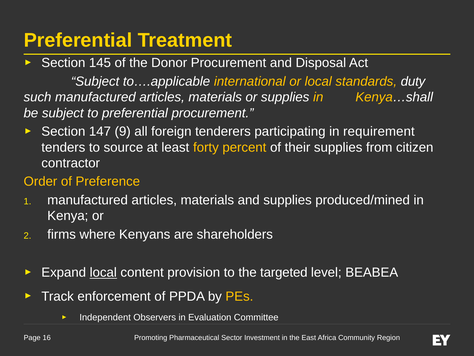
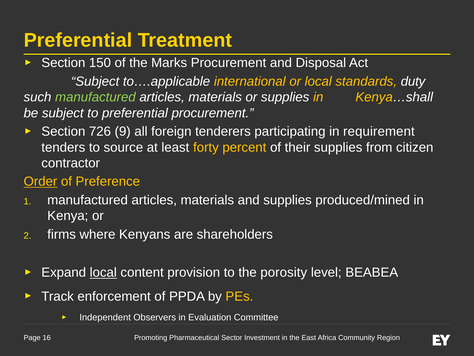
145: 145 -> 150 (100, 63)
Donor: Donor -> Marks (169, 63)
manufactured colour: white -> light green (95, 97)
147: 147 -> 726 (100, 131)
Order underline: none -> present (40, 181)
targeted: targeted -> porosity (284, 272)
